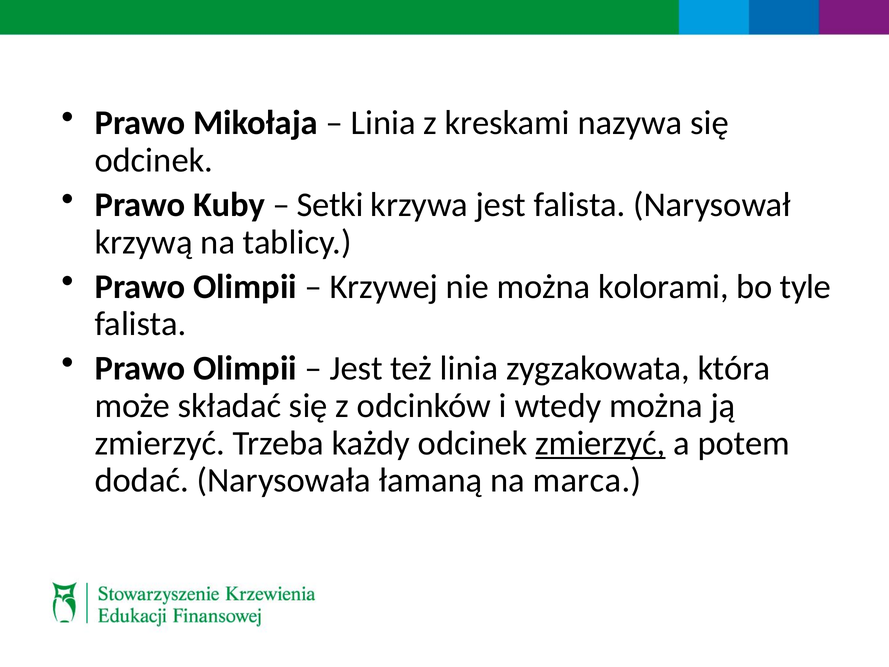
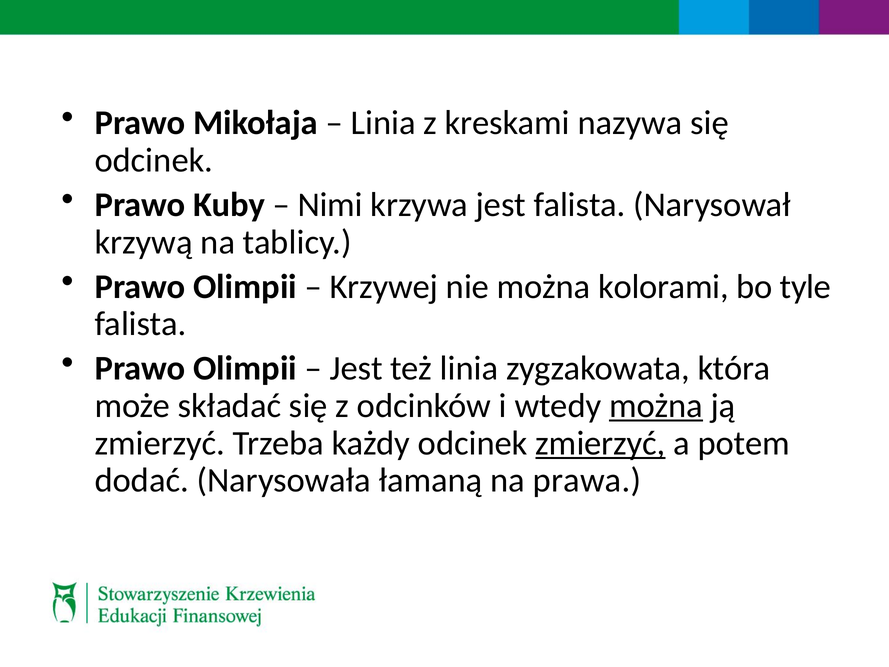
Setki: Setki -> Nimi (330, 205)
można underline: none -> present (656, 406)
marca: marca -> prawa (587, 480)
